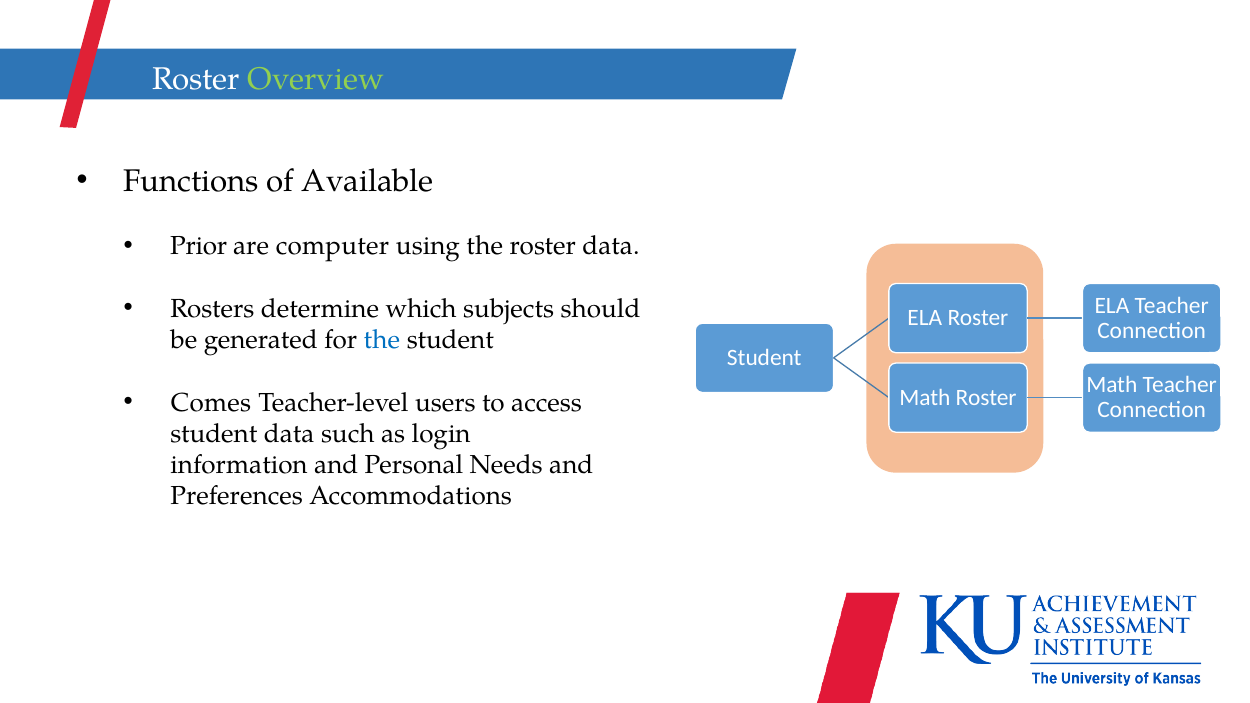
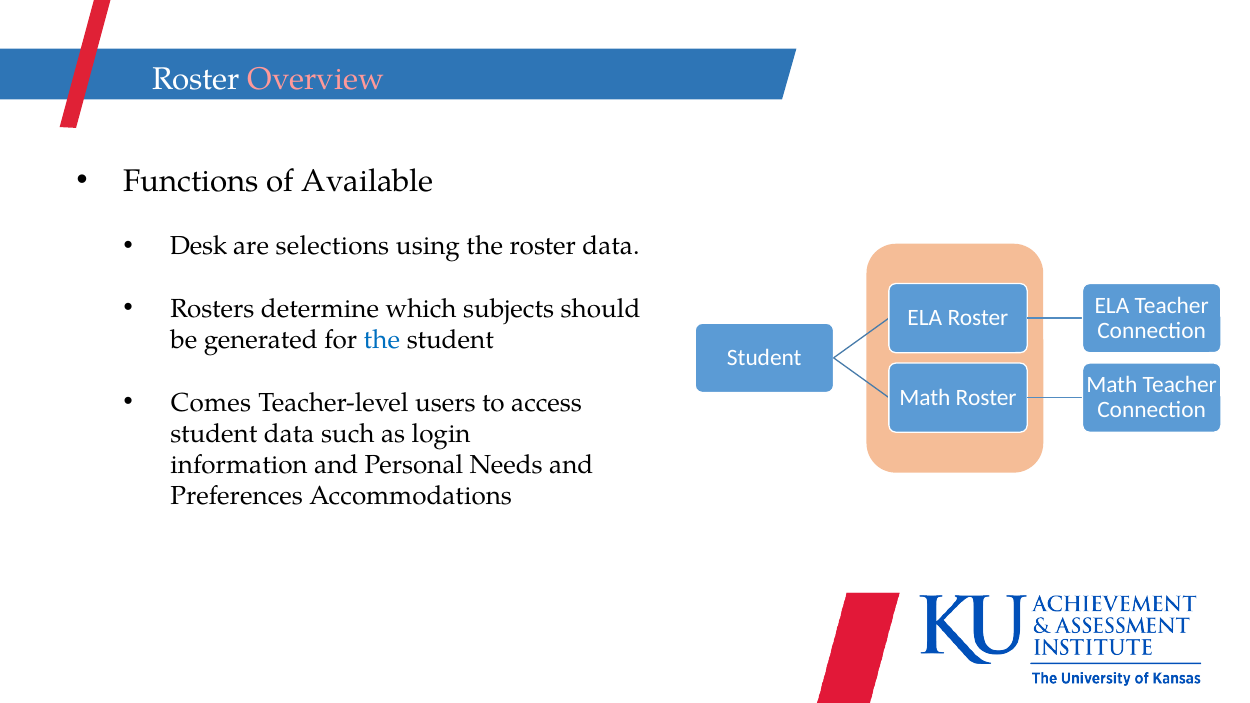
Overview colour: light green -> pink (316, 79)
Prior: Prior -> Desk (199, 246)
computer: computer -> selections (332, 246)
